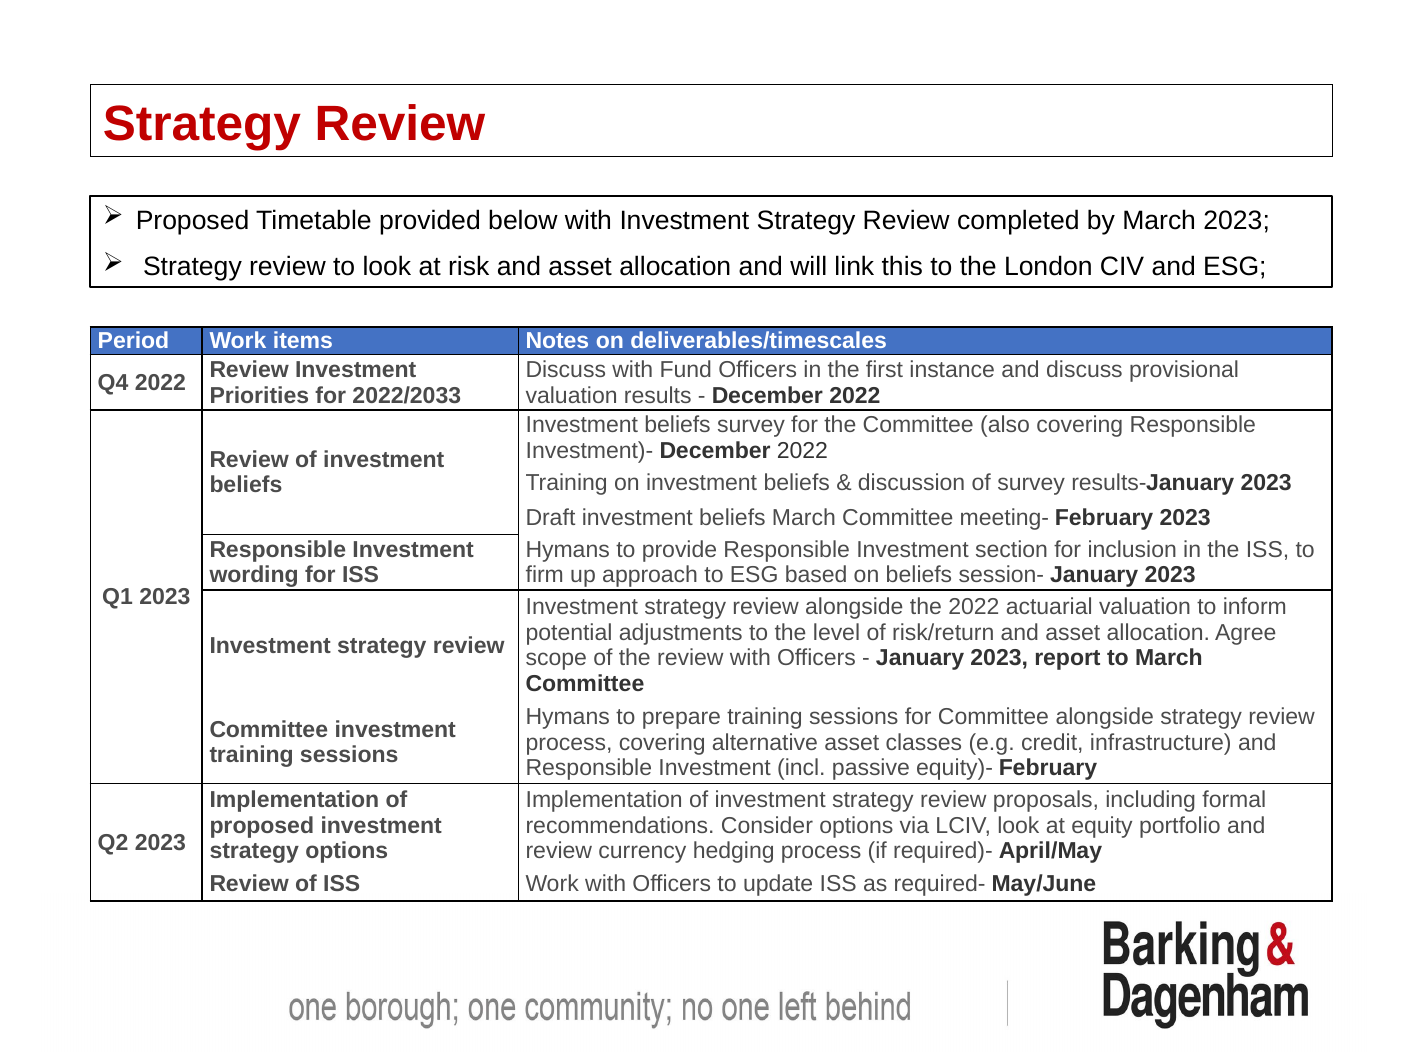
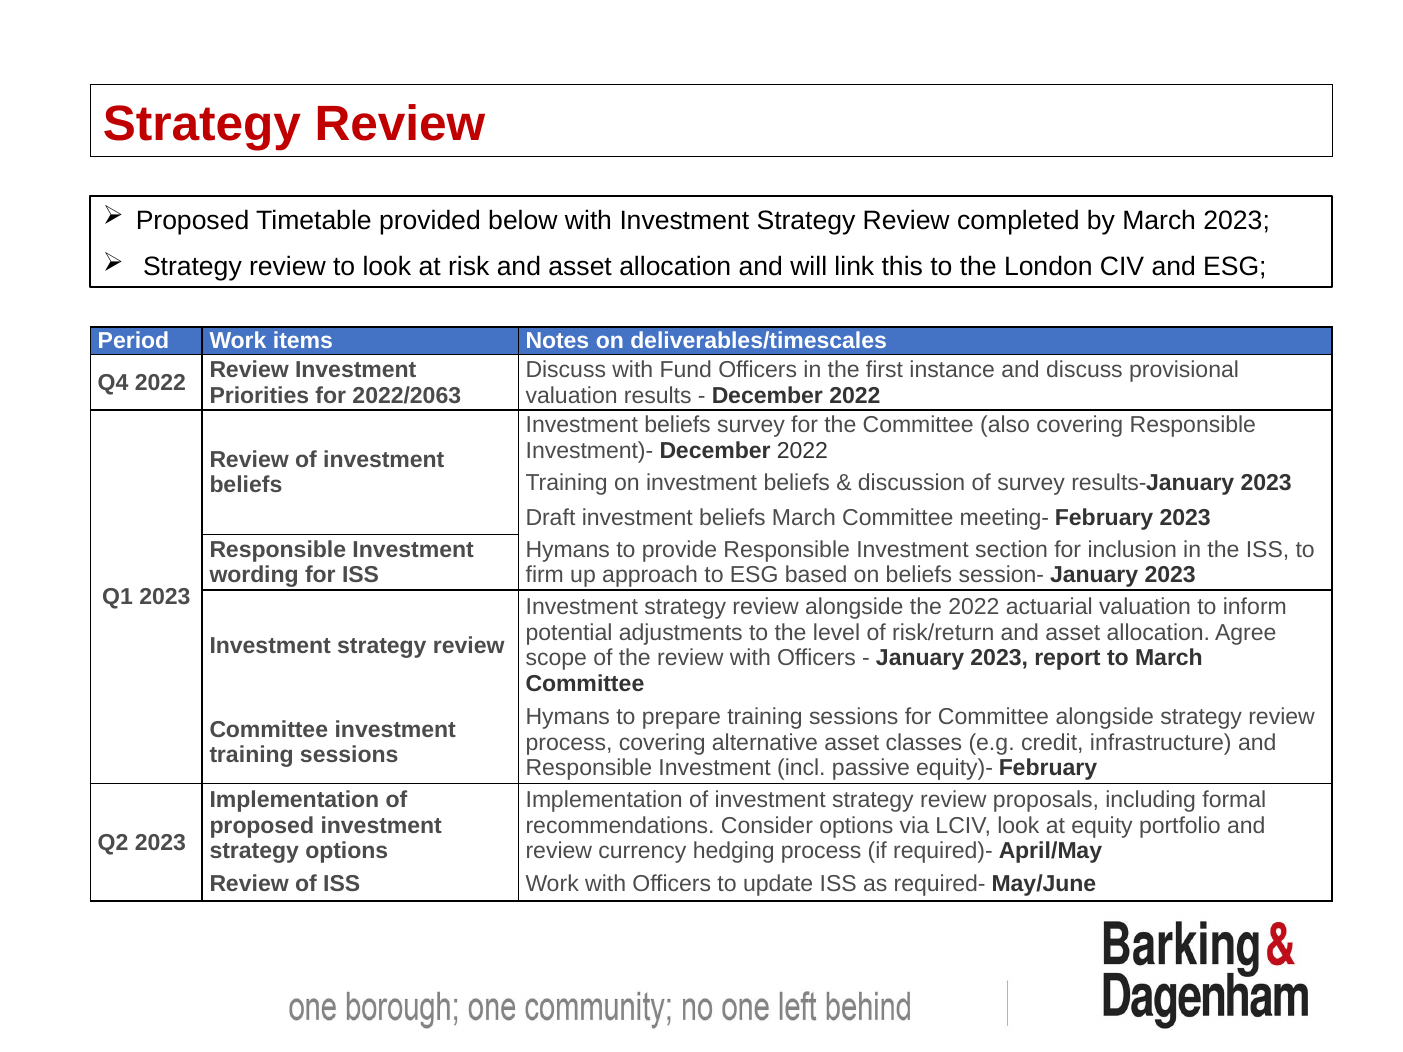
2022/2033: 2022/2033 -> 2022/2063 (407, 396)
